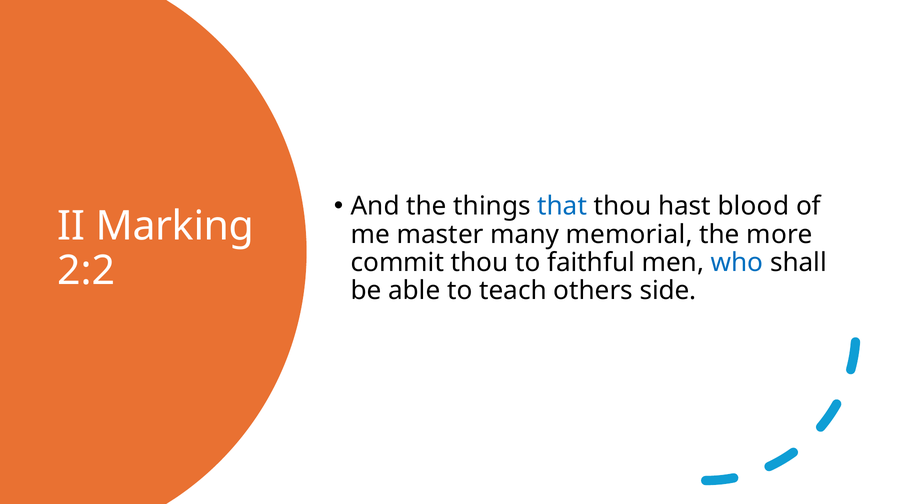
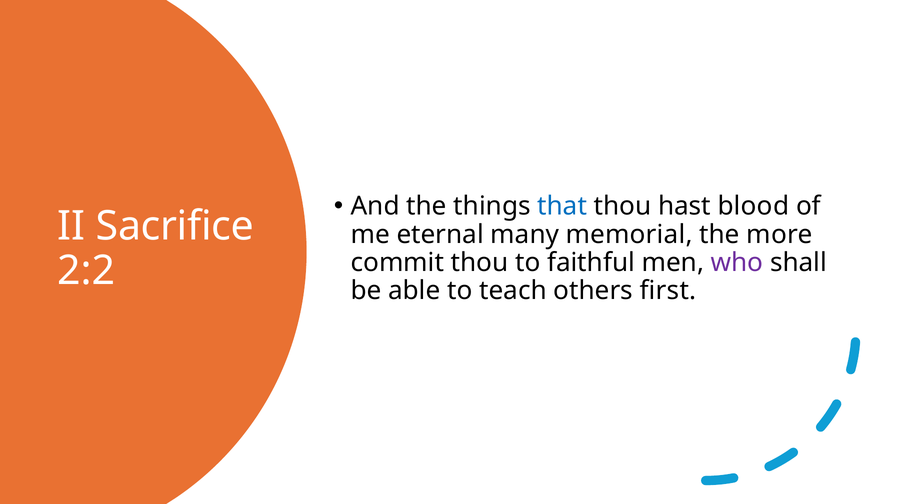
Marking: Marking -> Sacrifice (175, 226)
master: master -> eternal (440, 235)
who colour: blue -> purple (737, 263)
side: side -> first (668, 291)
